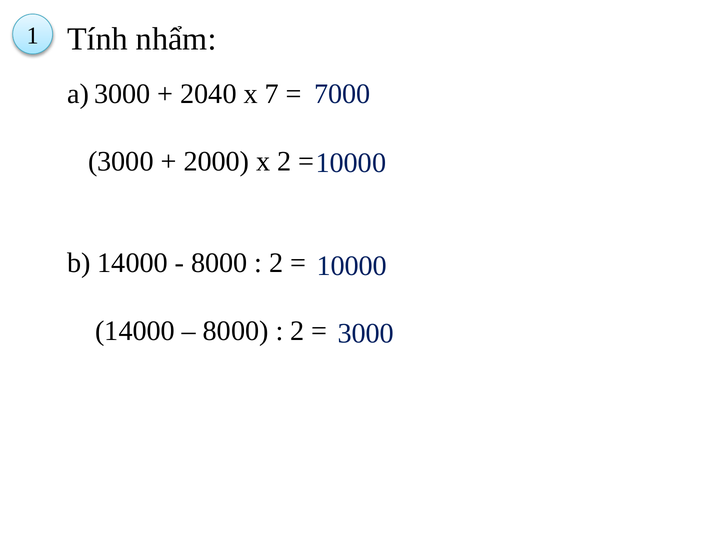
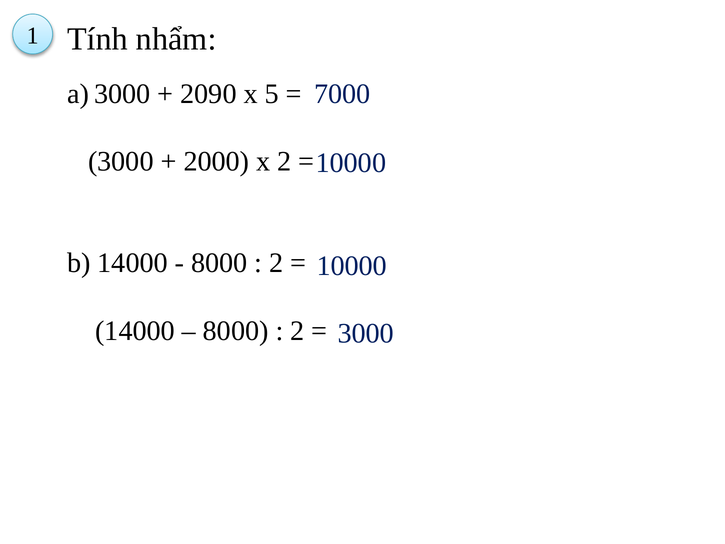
2040: 2040 -> 2090 (208, 94)
7: 7 -> 5 (272, 94)
